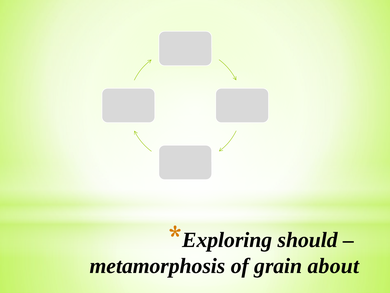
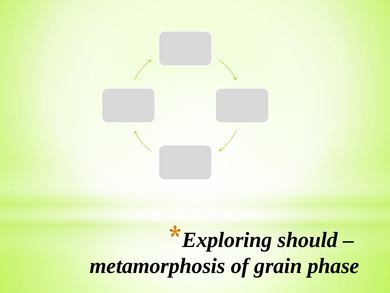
about: about -> phase (333, 265)
